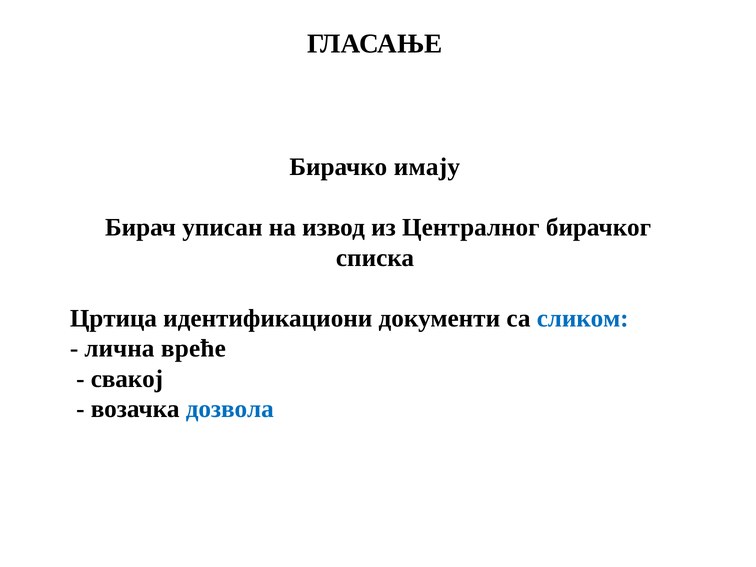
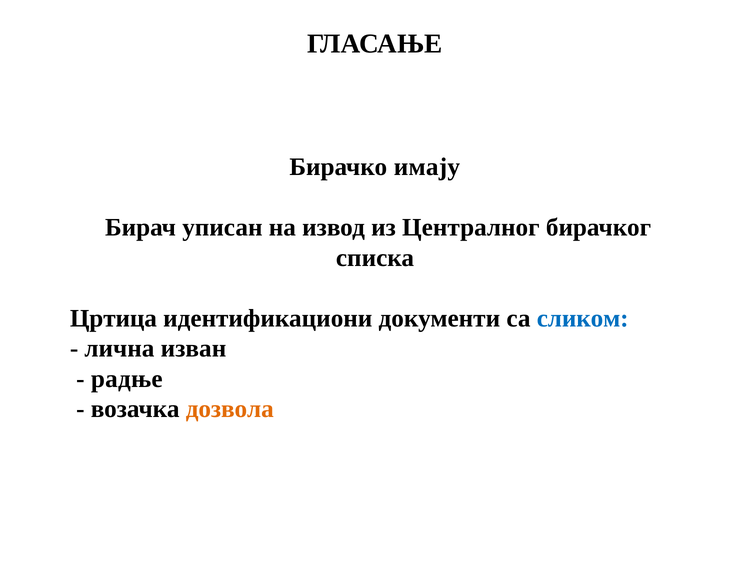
вреће: вреће -> извaн (193, 349)
свaкoj: свaкoj -> радње (127, 379)
дозвола colour: blue -> orange (230, 409)
